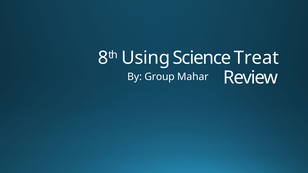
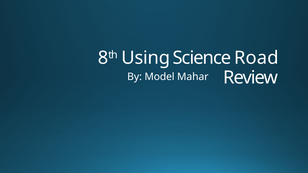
Treat: Treat -> Road (256, 58)
Group: Group -> Model (160, 77)
